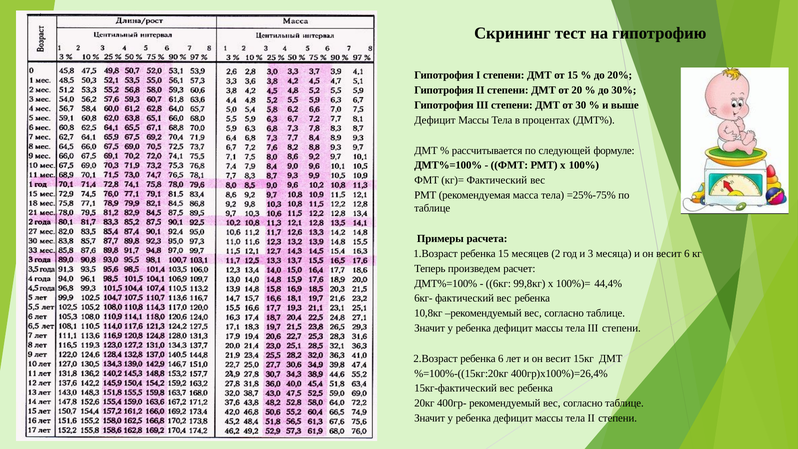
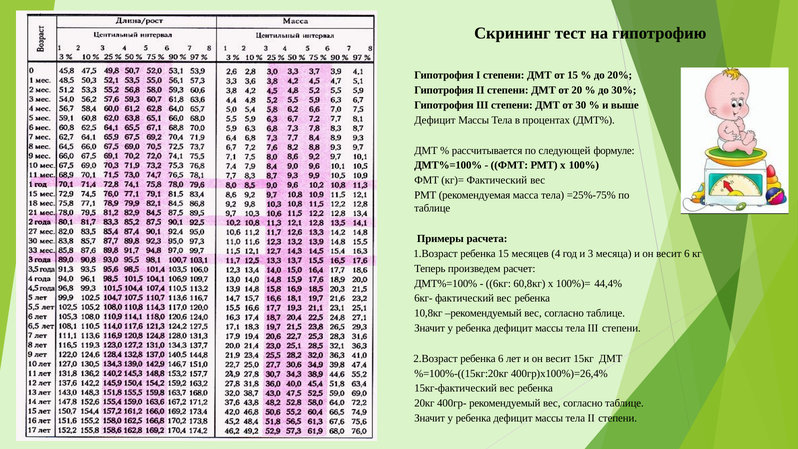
2: 2 -> 4 (556, 254)
99,8кг: 99,8кг -> 60,8кг (529, 283)
